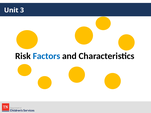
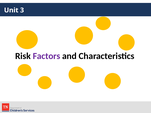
Factors colour: blue -> purple (46, 56)
